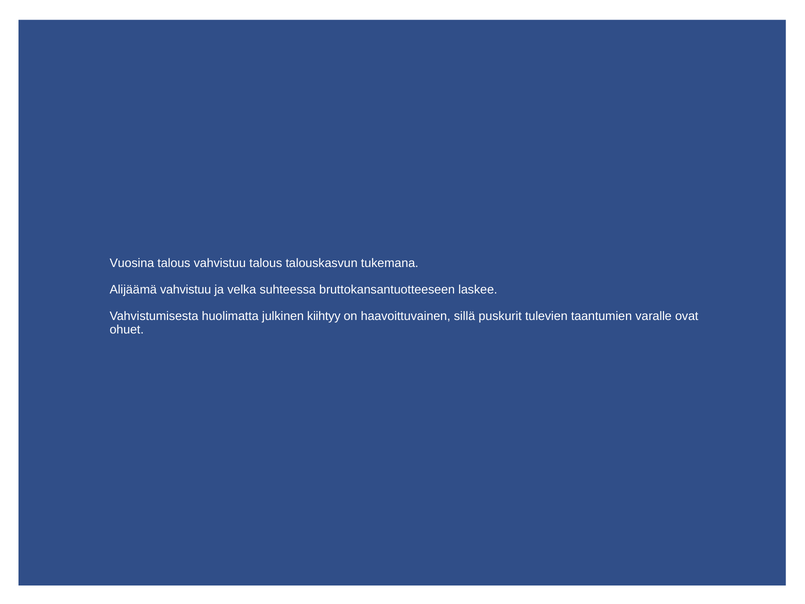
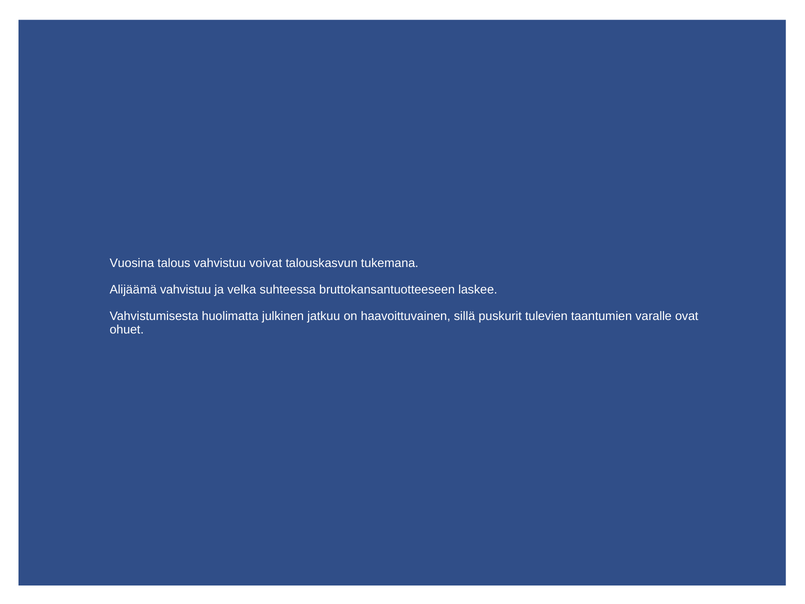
vahvistuu talous: talous -> voivat (266, 263)
kiihtyy: kiihtyy -> jatkuu (324, 316)
